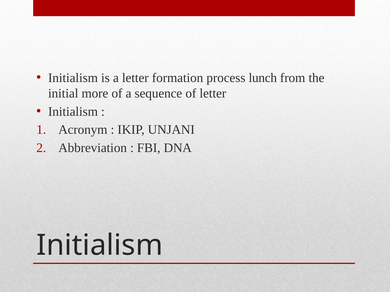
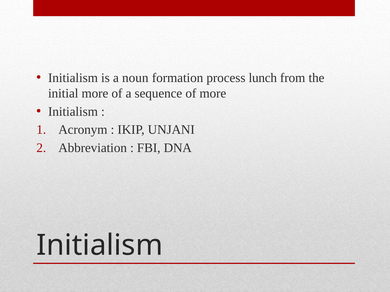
a letter: letter -> noun (135, 78)
of letter: letter -> more (213, 94)
